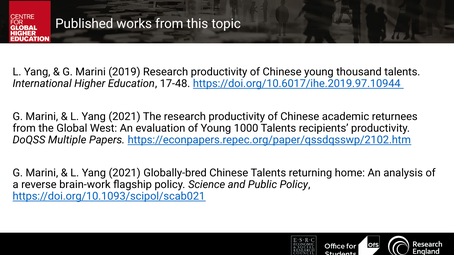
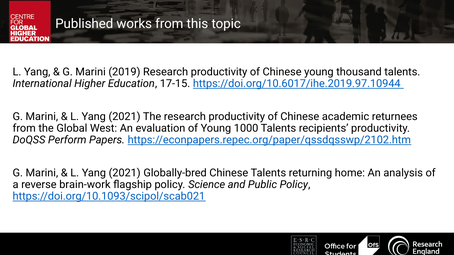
17-48: 17-48 -> 17-15 (175, 84)
Multiple: Multiple -> Perform (67, 140)
